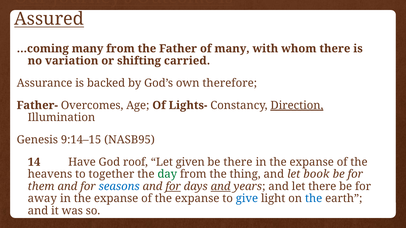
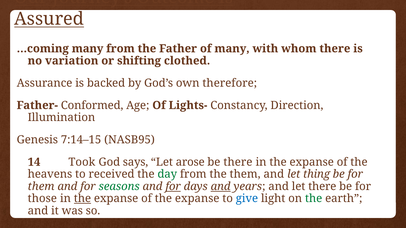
carried: carried -> clothed (187, 61)
Overcomes: Overcomes -> Conformed (92, 105)
Direction underline: present -> none (297, 105)
9:14–15: 9:14–15 -> 7:14–15 (81, 140)
Have: Have -> Took (82, 162)
roof: roof -> says (136, 162)
given: given -> arose (190, 162)
together: together -> received (112, 175)
the thing: thing -> them (245, 175)
book: book -> thing (317, 175)
seasons colour: blue -> green (119, 187)
away: away -> those (42, 199)
the underline: none -> present (82, 199)
the colour: blue -> green (314, 199)
